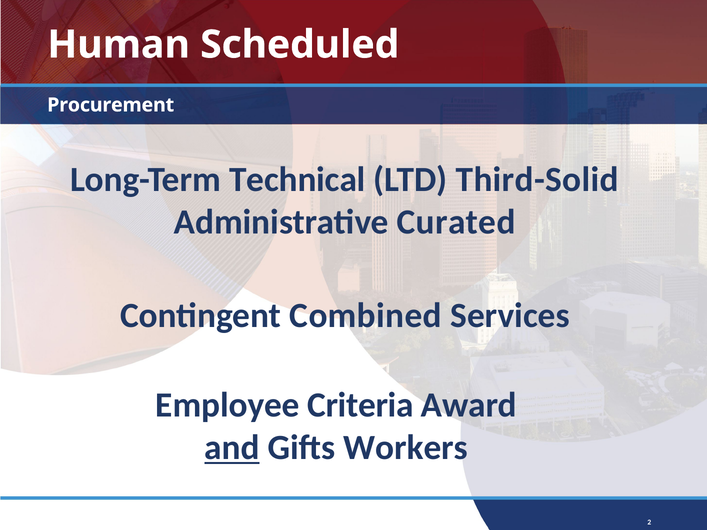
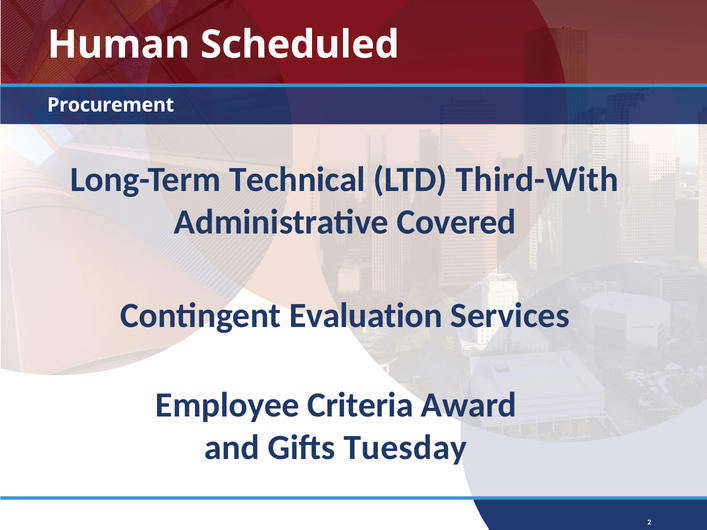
Third-Solid: Third-Solid -> Third-With (537, 180)
Curated: Curated -> Covered (457, 222)
Combined: Combined -> Evaluation (366, 316)
and underline: present -> none (232, 448)
Workers: Workers -> Tuesday (405, 448)
